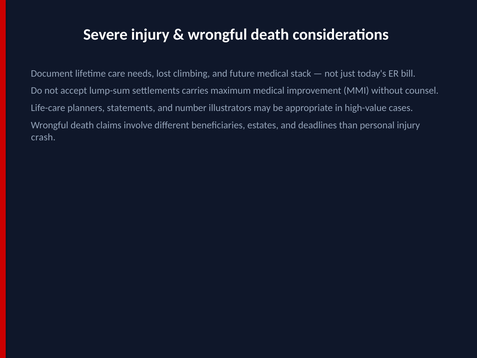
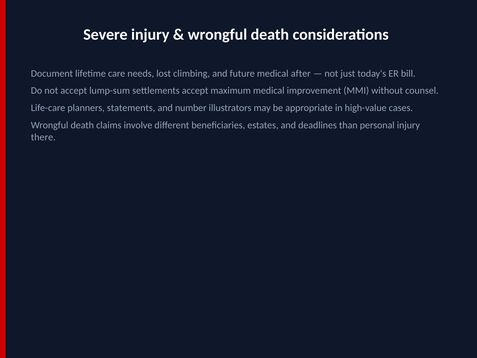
stack: stack -> after (301, 73)
settlements carries: carries -> accept (195, 91)
crash: crash -> there (43, 137)
